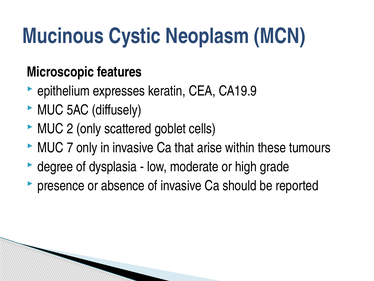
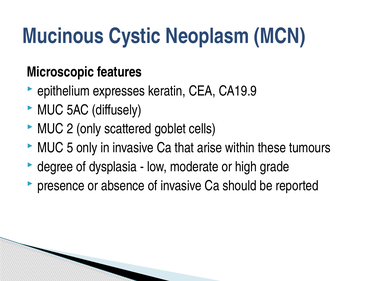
7: 7 -> 5 (70, 148)
